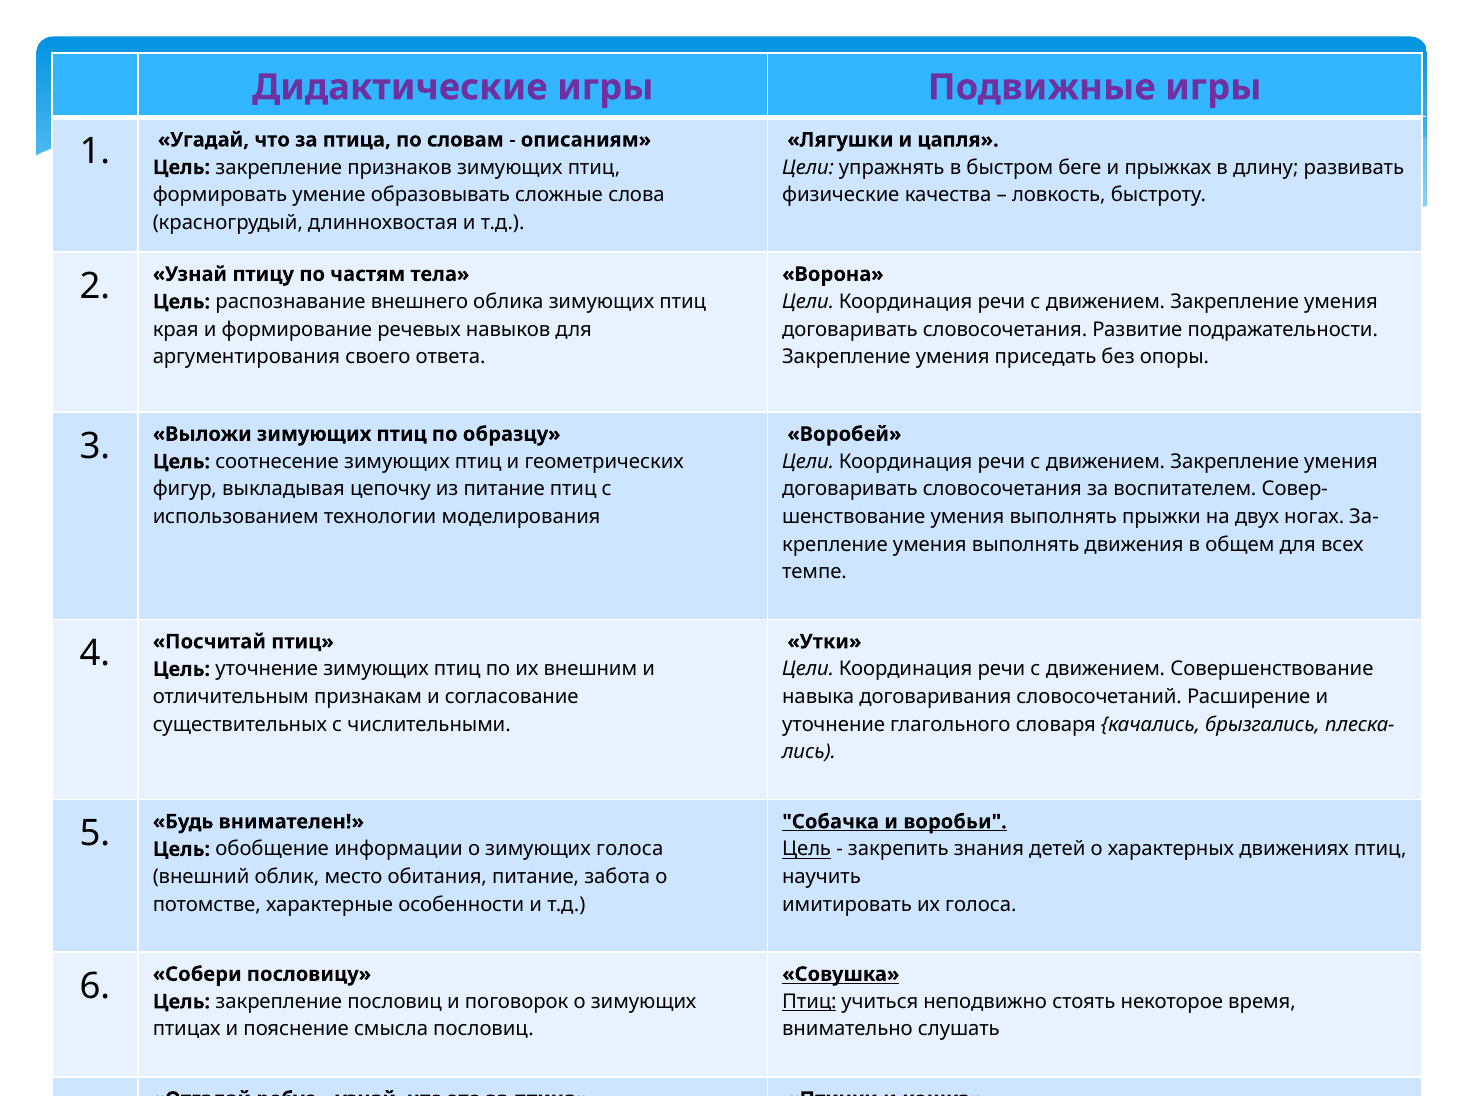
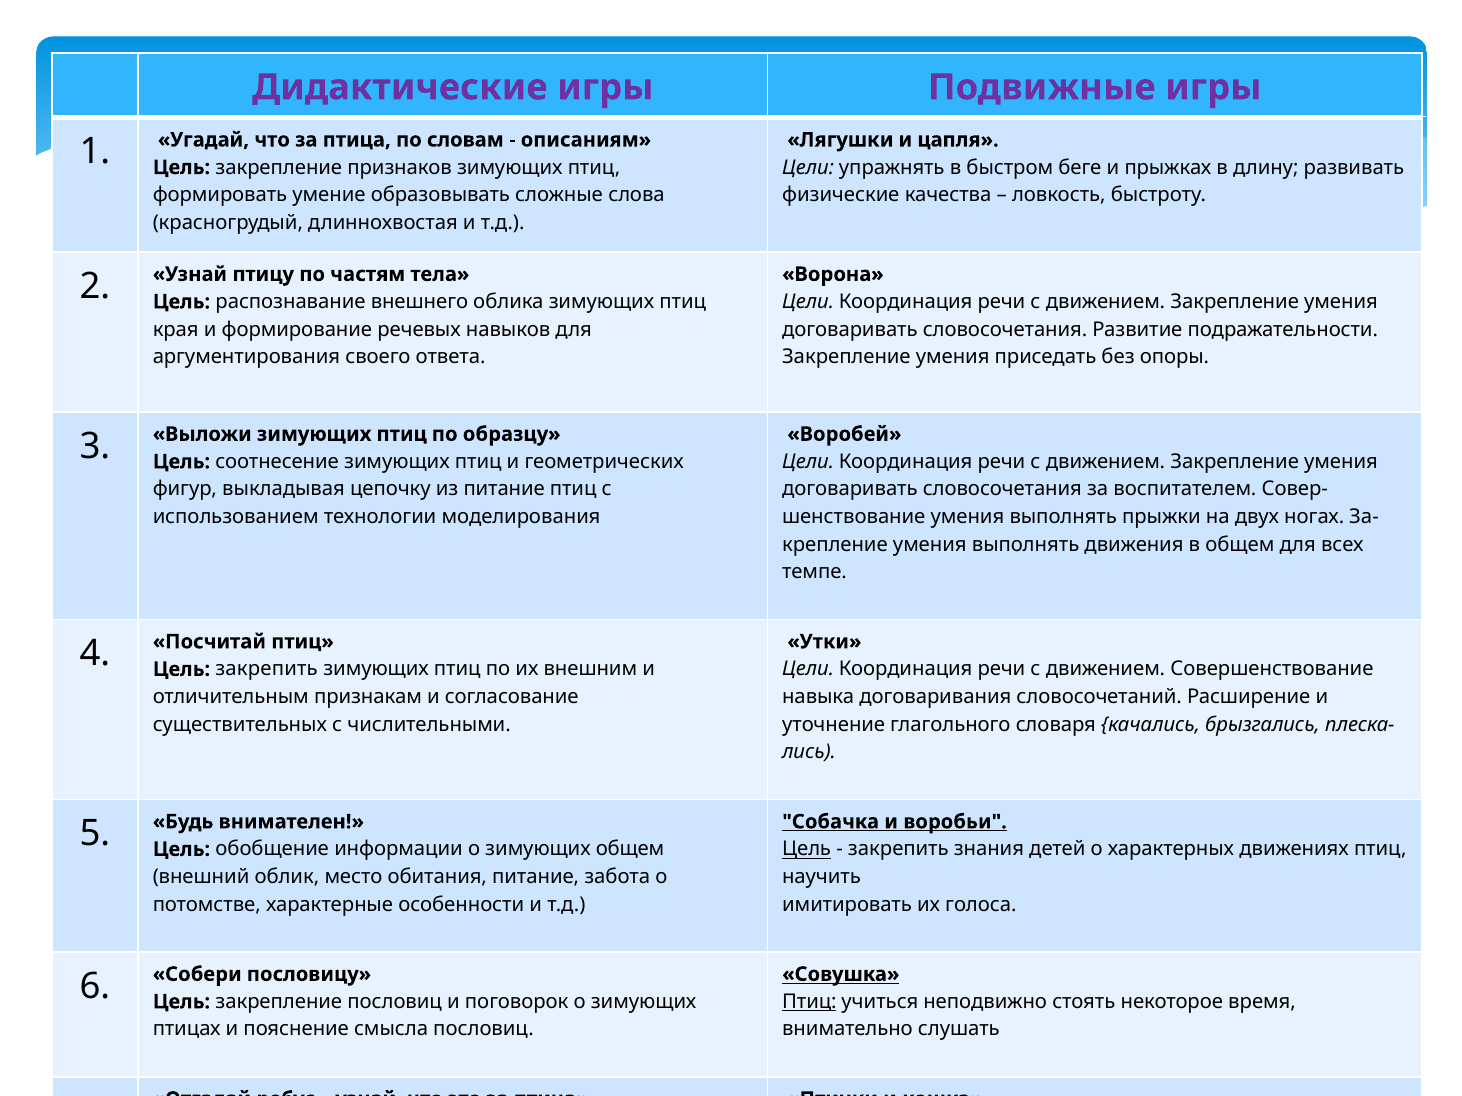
Цель уточнение: уточнение -> закрепить (267, 670)
зимующих голоса: голоса -> общем (630, 850)
